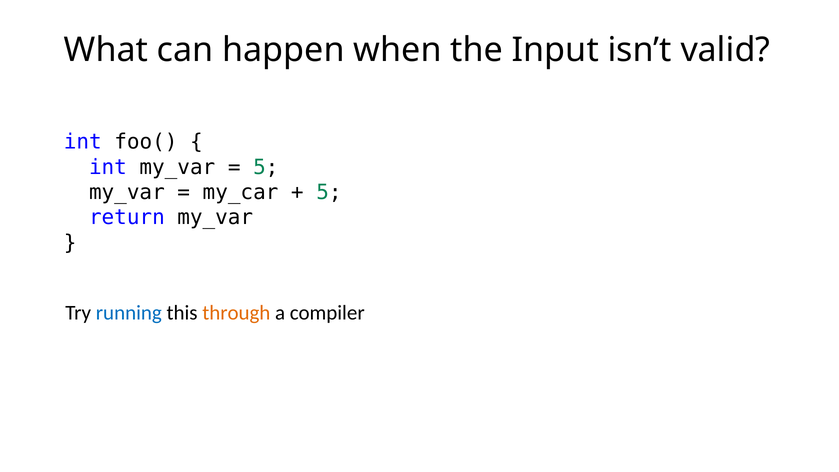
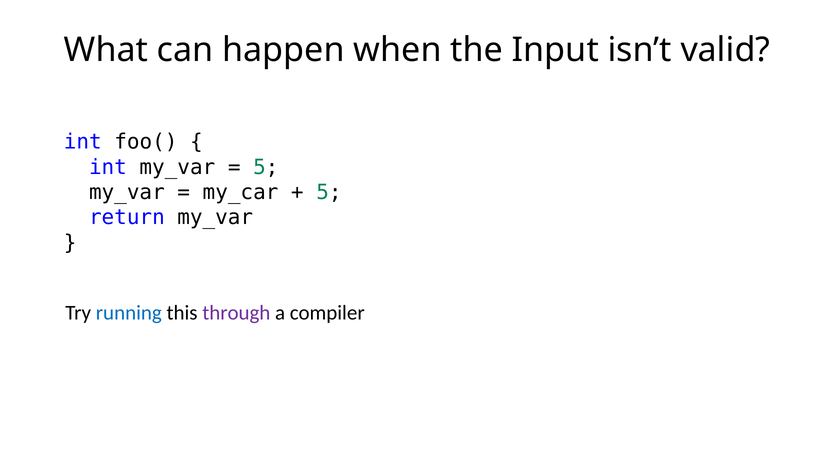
through colour: orange -> purple (236, 313)
